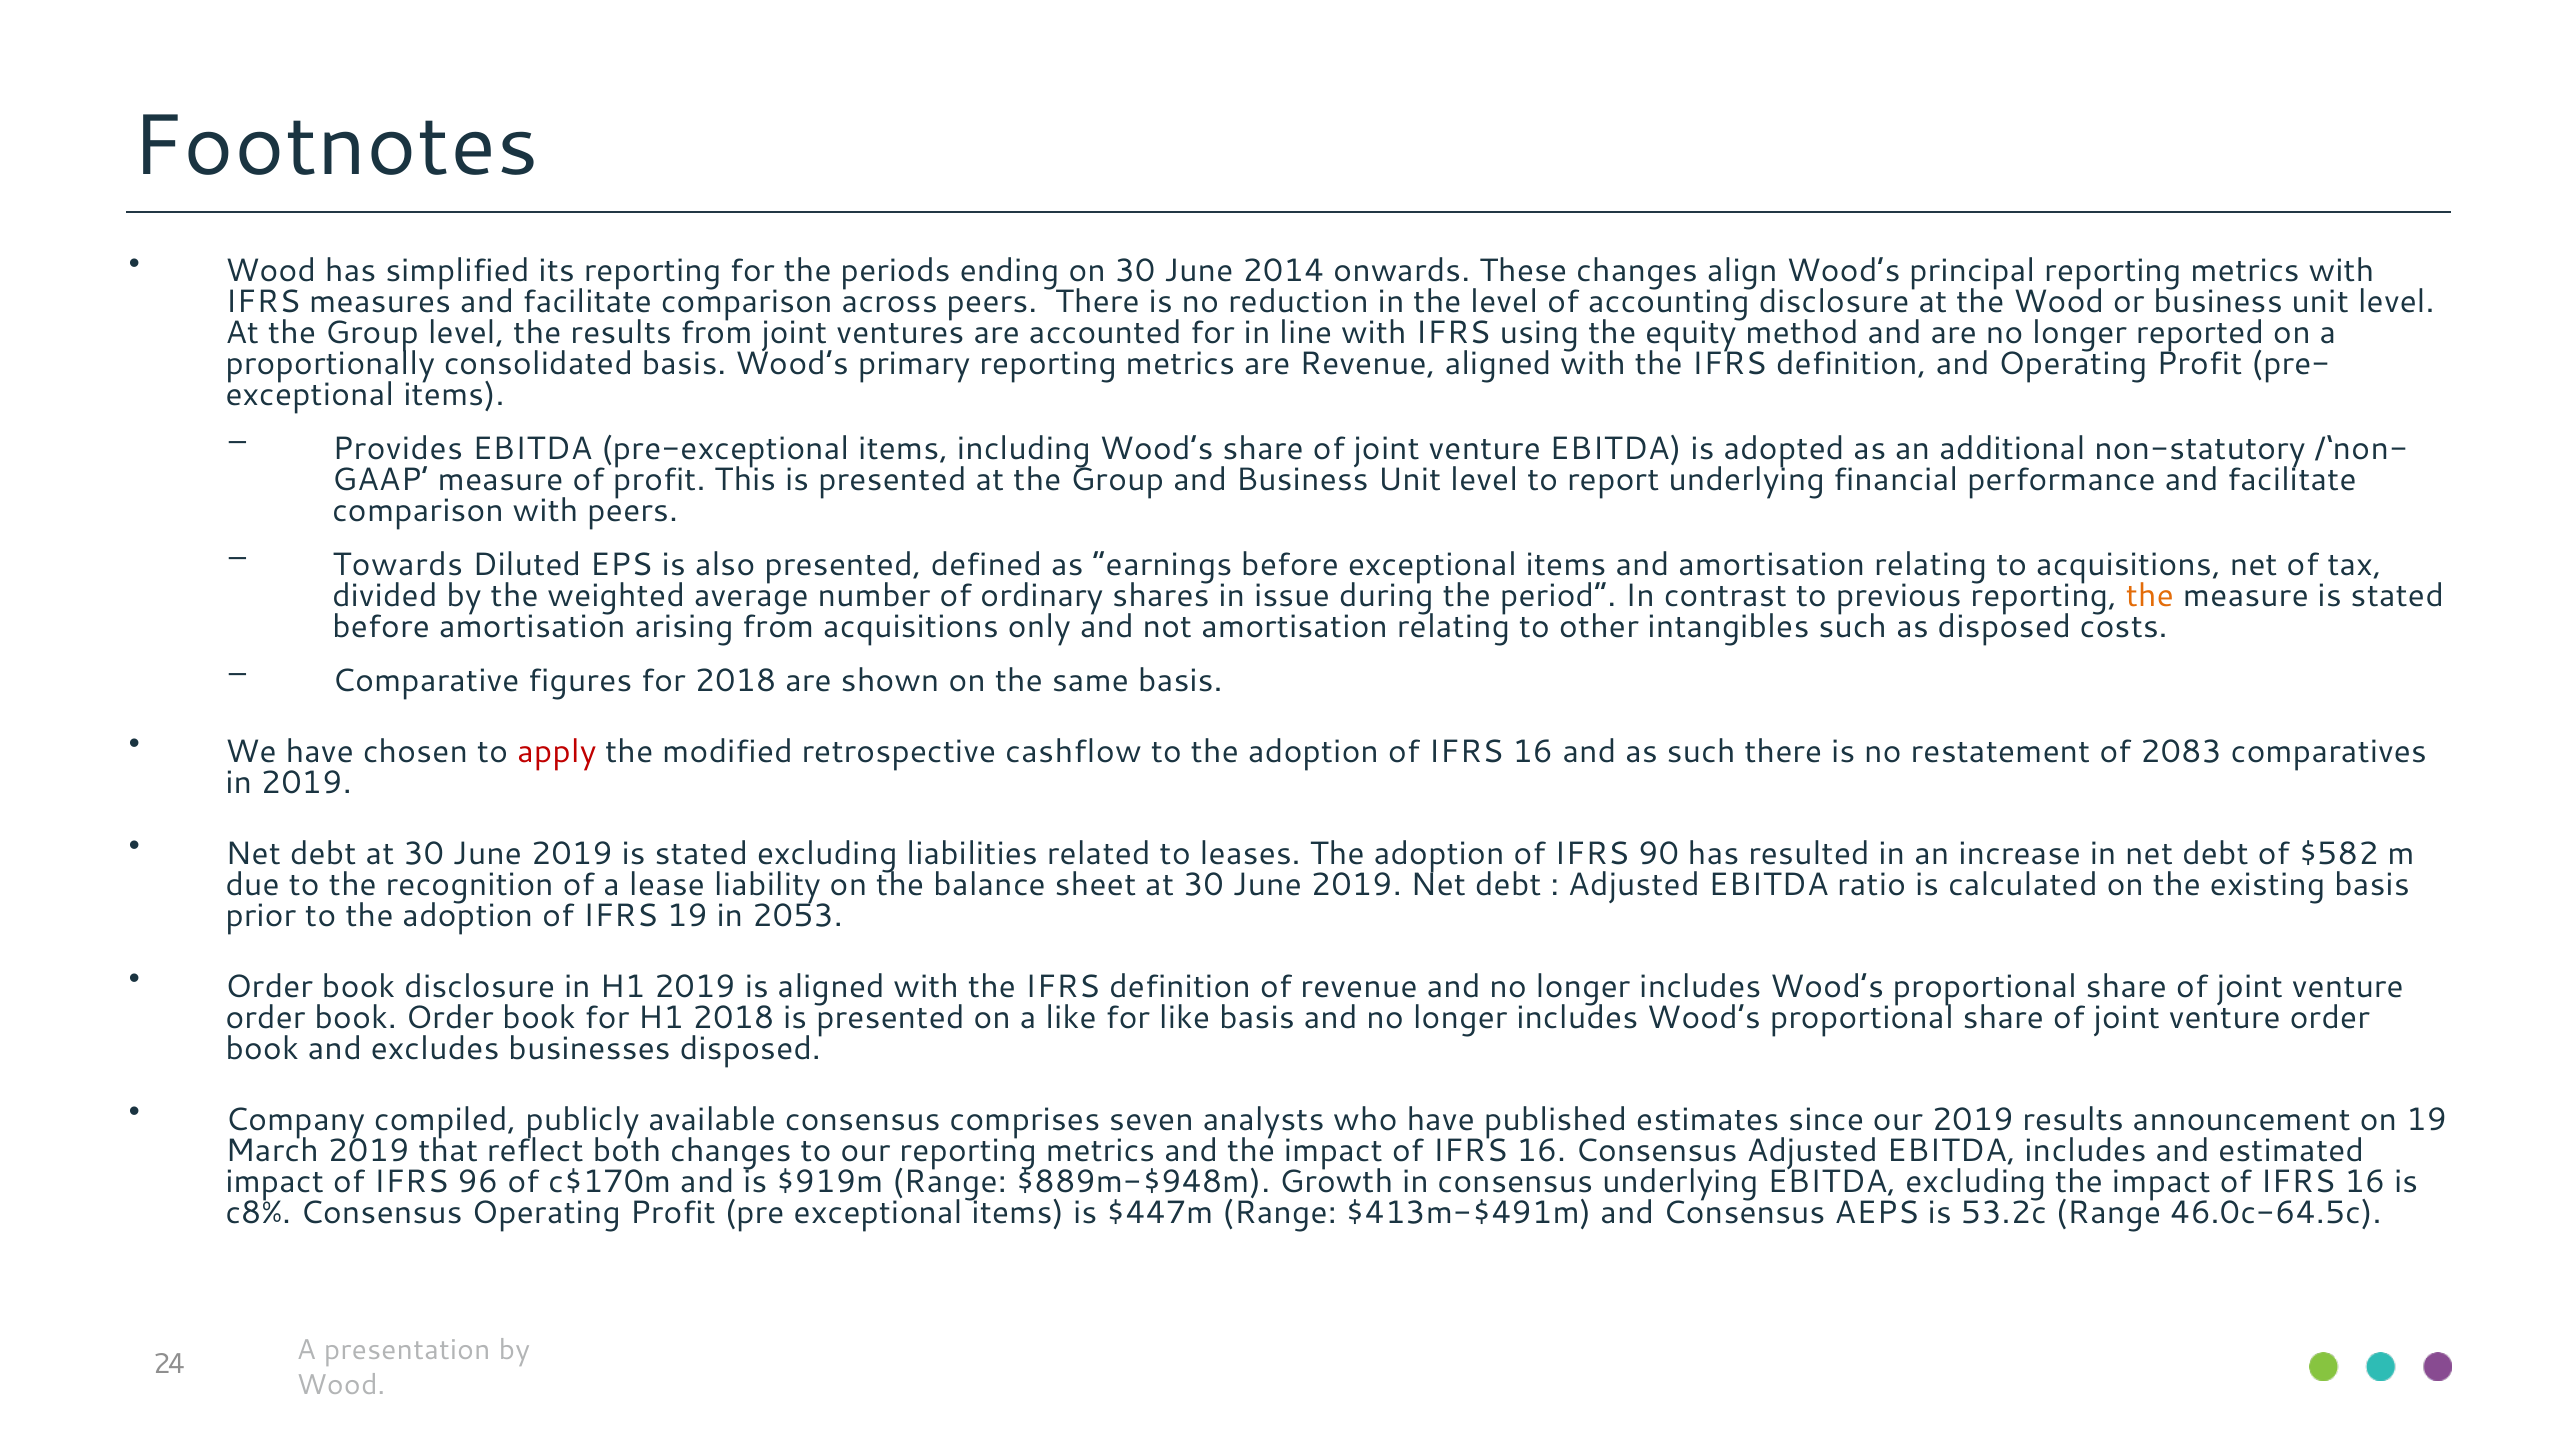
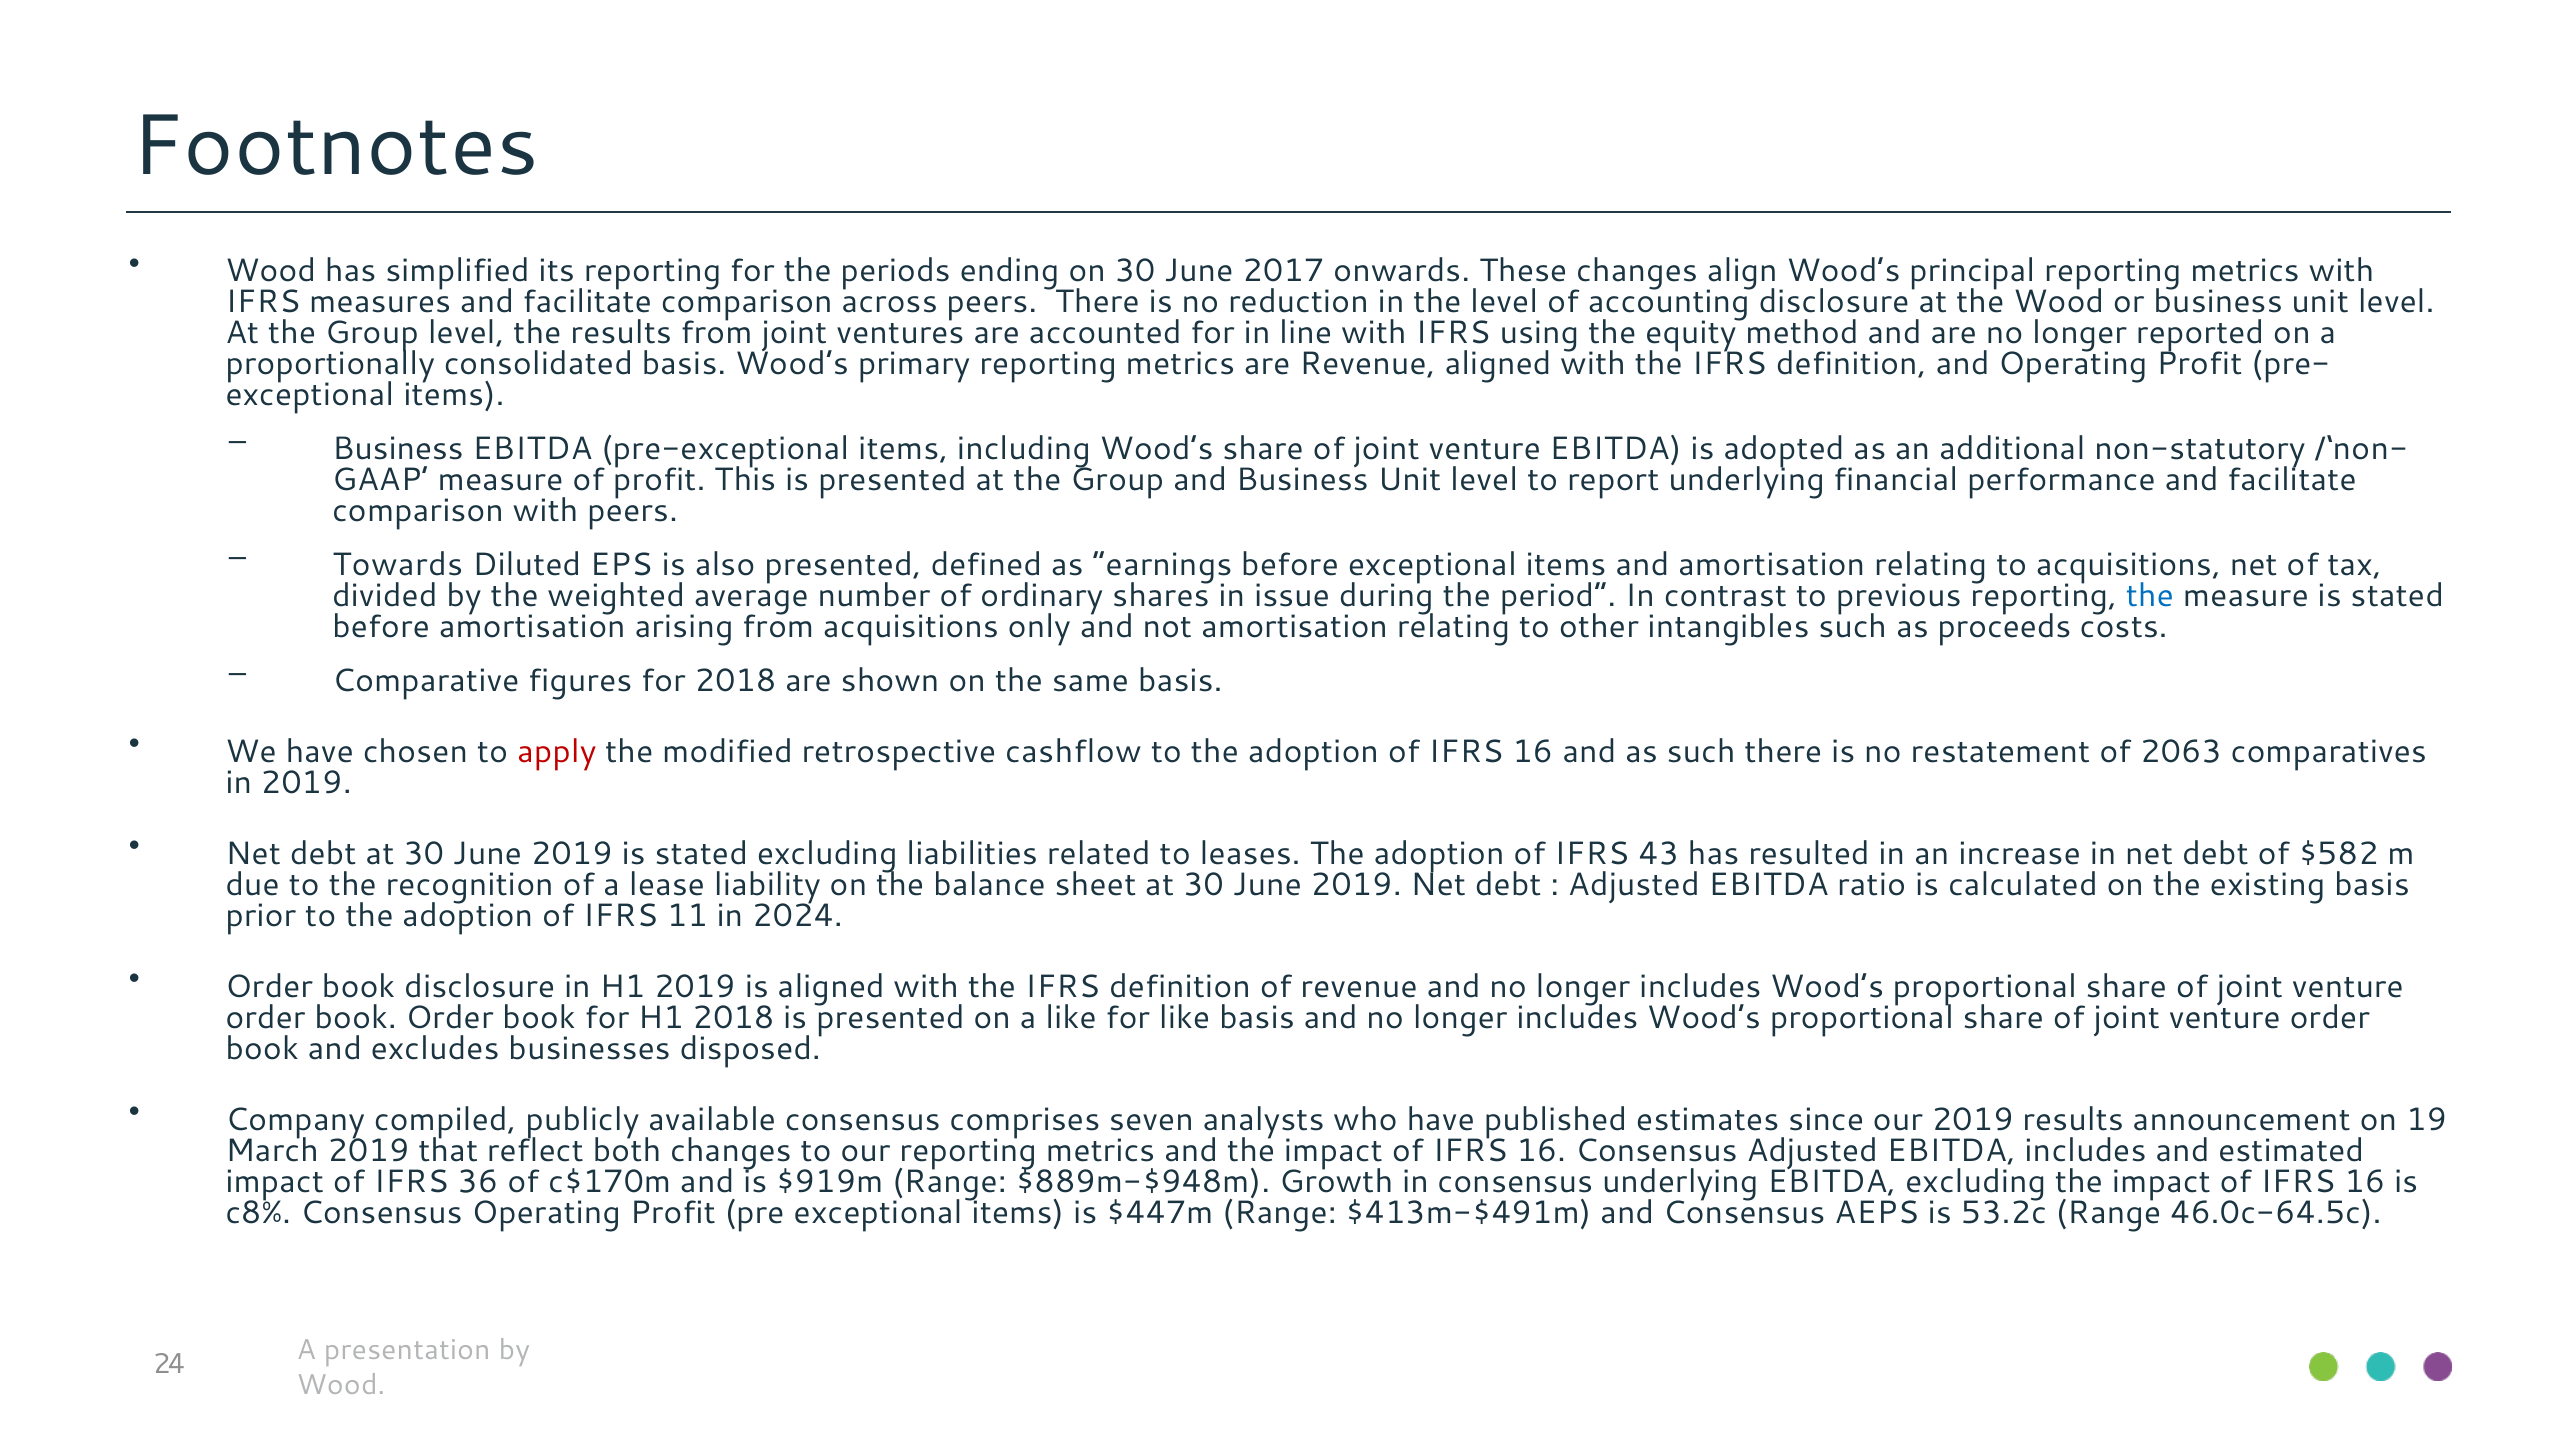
2014: 2014 -> 2017 (1283, 271)
Provides: Provides -> Business (398, 449)
the colour: orange -> blue (2150, 596)
as disposed: disposed -> proceeds (2004, 627)
2083: 2083 -> 2063 (2181, 752)
90: 90 -> 43 (1659, 854)
IFRS 19: 19 -> 11 (687, 916)
2053: 2053 -> 2024 (797, 916)
96: 96 -> 36 (478, 1182)
